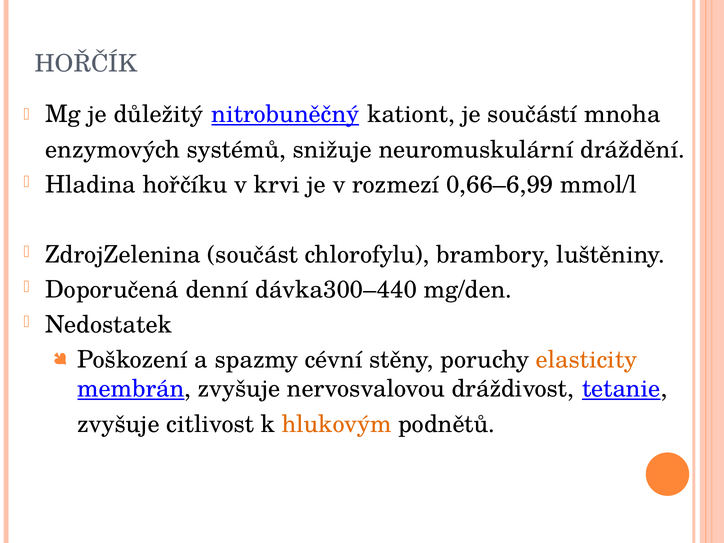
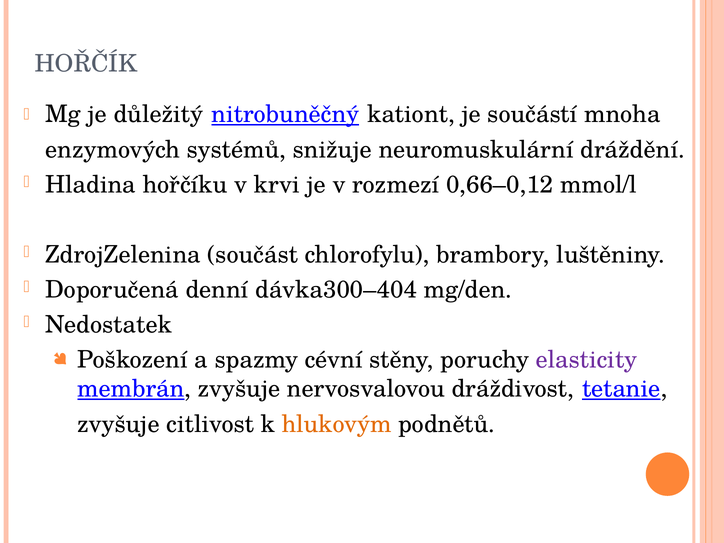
0,66–6,99: 0,66–6,99 -> 0,66–0,12 (500, 185)
dávka300–440: dávka300–440 -> dávka300–404 (336, 290)
elasticity colour: orange -> purple (586, 360)
